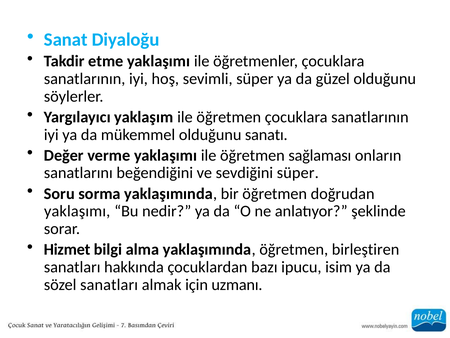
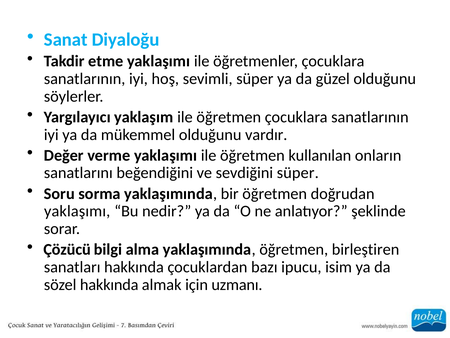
sanatı: sanatı -> vardır (266, 134)
sağlaması: sağlaması -> kullanılan (320, 155)
Hizmet: Hizmet -> Çözücü (67, 249)
sözel sanatları: sanatları -> hakkında (109, 284)
